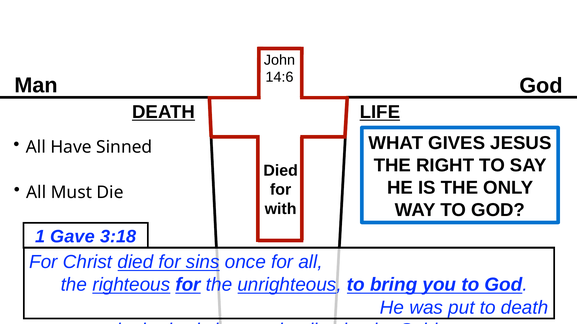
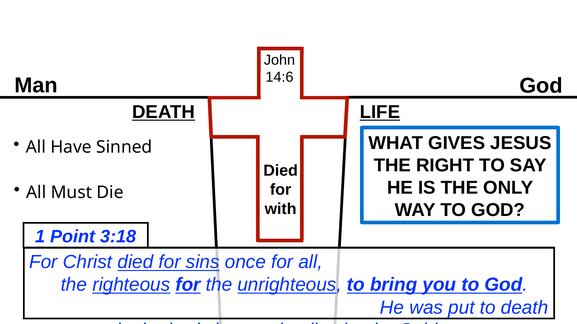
Gave: Gave -> Point (73, 237)
